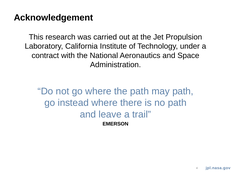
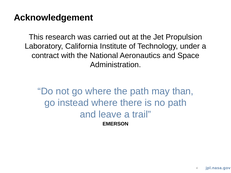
may path: path -> than (183, 91)
